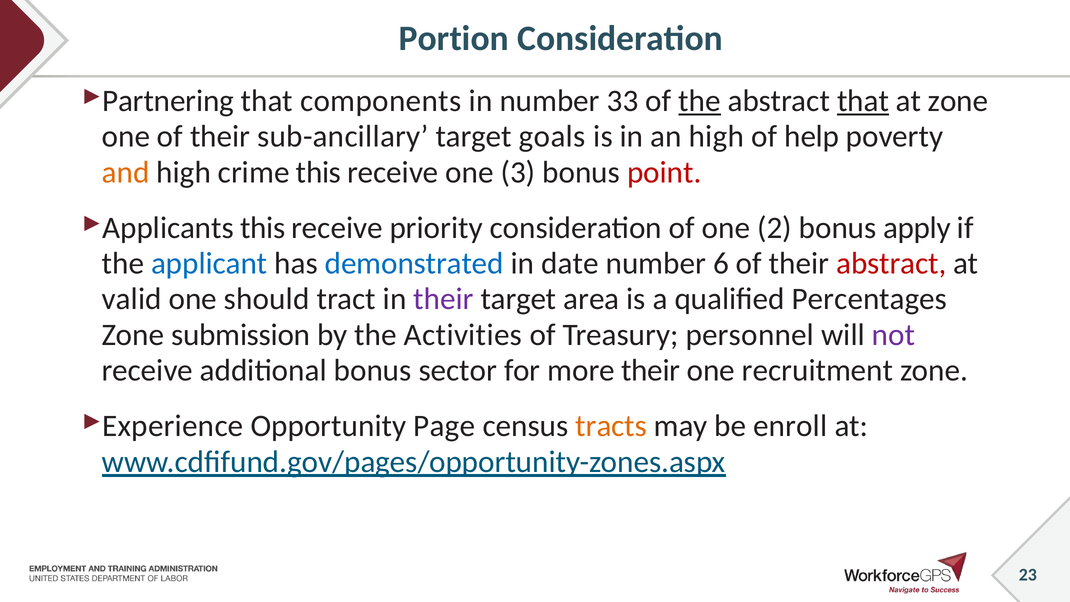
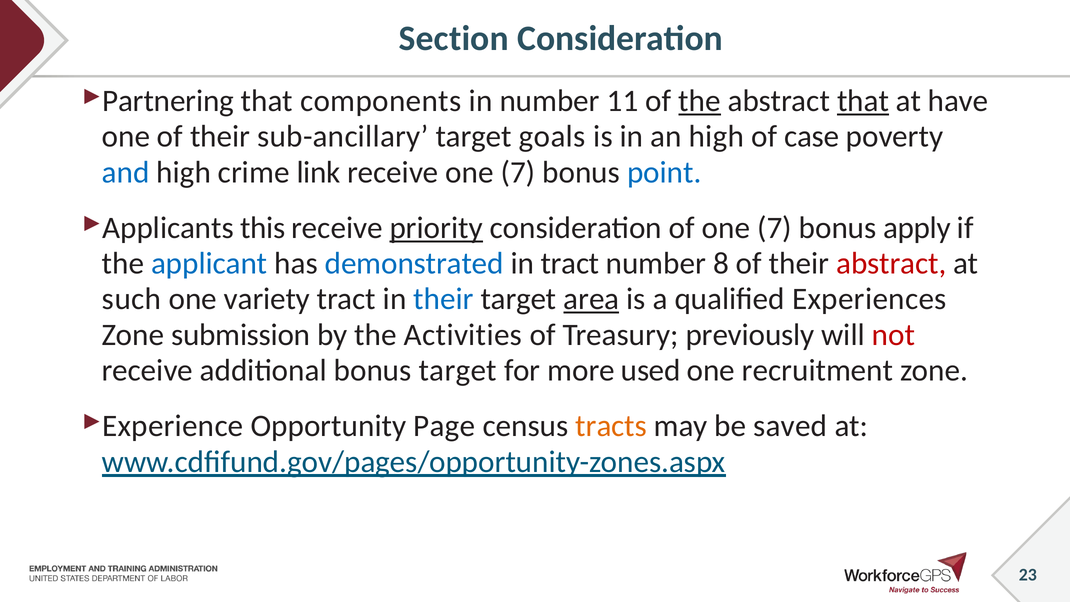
Portion: Portion -> Section (454, 38)
33: 33 -> 11 (623, 101)
at zone: zone -> have (958, 101)
help: help -> case (812, 137)
and colour: orange -> blue (126, 172)
crime this: this -> link (319, 172)
receive one 3: 3 -> 7 (518, 172)
point colour: red -> blue (664, 172)
priority underline: none -> present (436, 228)
of one 2: 2 -> 7 (774, 228)
in date: date -> tract (570, 263)
6: 6 -> 8 (721, 263)
valid: valid -> such (132, 299)
should: should -> variety (267, 299)
their colour: purple -> blue (444, 299)
area underline: none -> present (591, 299)
Percentages: Percentages -> Experiences (869, 299)
personnel: personnel -> previously (750, 335)
not colour: purple -> red (894, 335)
bonus sector: sector -> target (458, 370)
more their: their -> used (651, 370)
enroll: enroll -> saved (790, 426)
